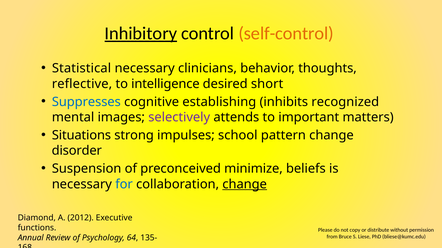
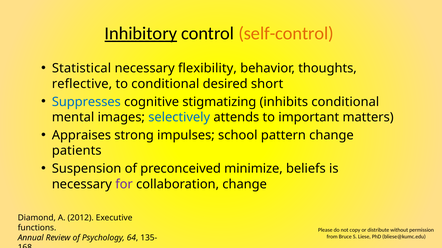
clinicians: clinicians -> flexibility (207, 68)
to intelligence: intelligence -> conditional (165, 84)
establishing: establishing -> stigmatizing (219, 102)
inhibits recognized: recognized -> conditional (345, 102)
selectively colour: purple -> blue (179, 118)
Situations: Situations -> Appraises (81, 136)
disorder: disorder -> patients (77, 151)
for colour: blue -> purple (124, 185)
change underline: present -> none (245, 185)
